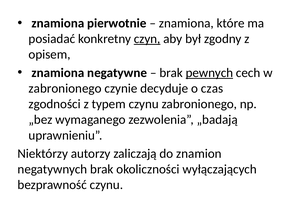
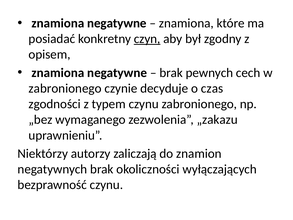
pierwotnie: pierwotnie -> negatywne (117, 23)
pewnych underline: present -> none (209, 73)
„badają: „badają -> „zakazu (217, 120)
